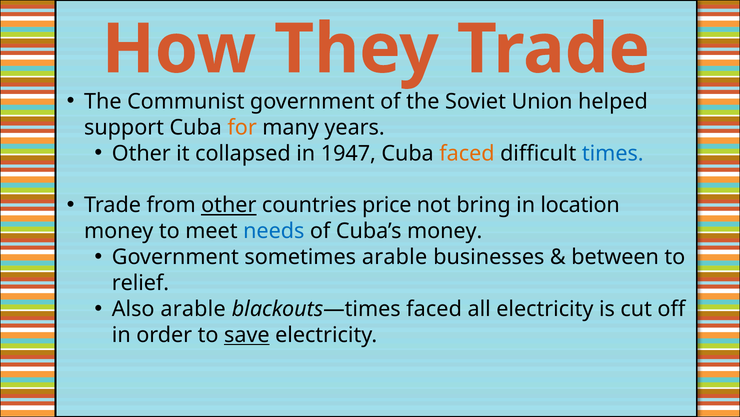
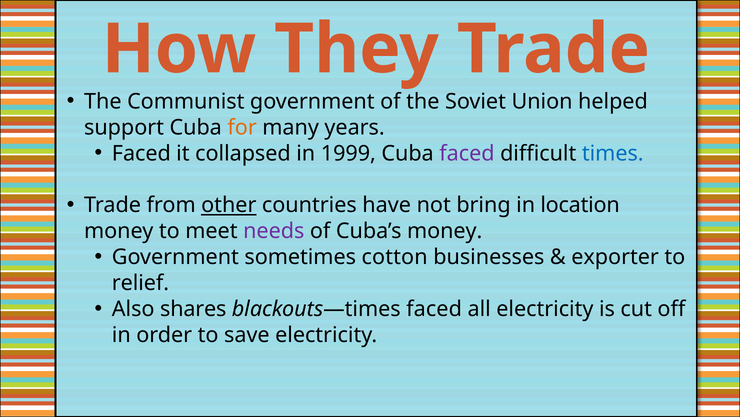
Other: Other -> Faced (141, 153)
1947: 1947 -> 1999 (348, 153)
faced colour: orange -> purple (467, 153)
price: price -> have (387, 205)
needs colour: blue -> purple (274, 231)
sometimes arable: arable -> cotton (395, 257)
between: between -> exporter (615, 257)
Also arable: arable -> shares (193, 309)
save underline: present -> none (247, 335)
